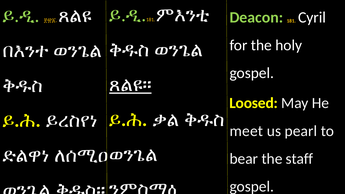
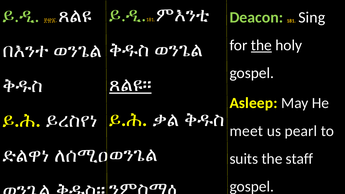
Cyril: Cyril -> Sing (312, 17)
the underline: none -> present (261, 45)
Loosed: Loosed -> Asleep (254, 103)
bear: bear -> suits (244, 159)
